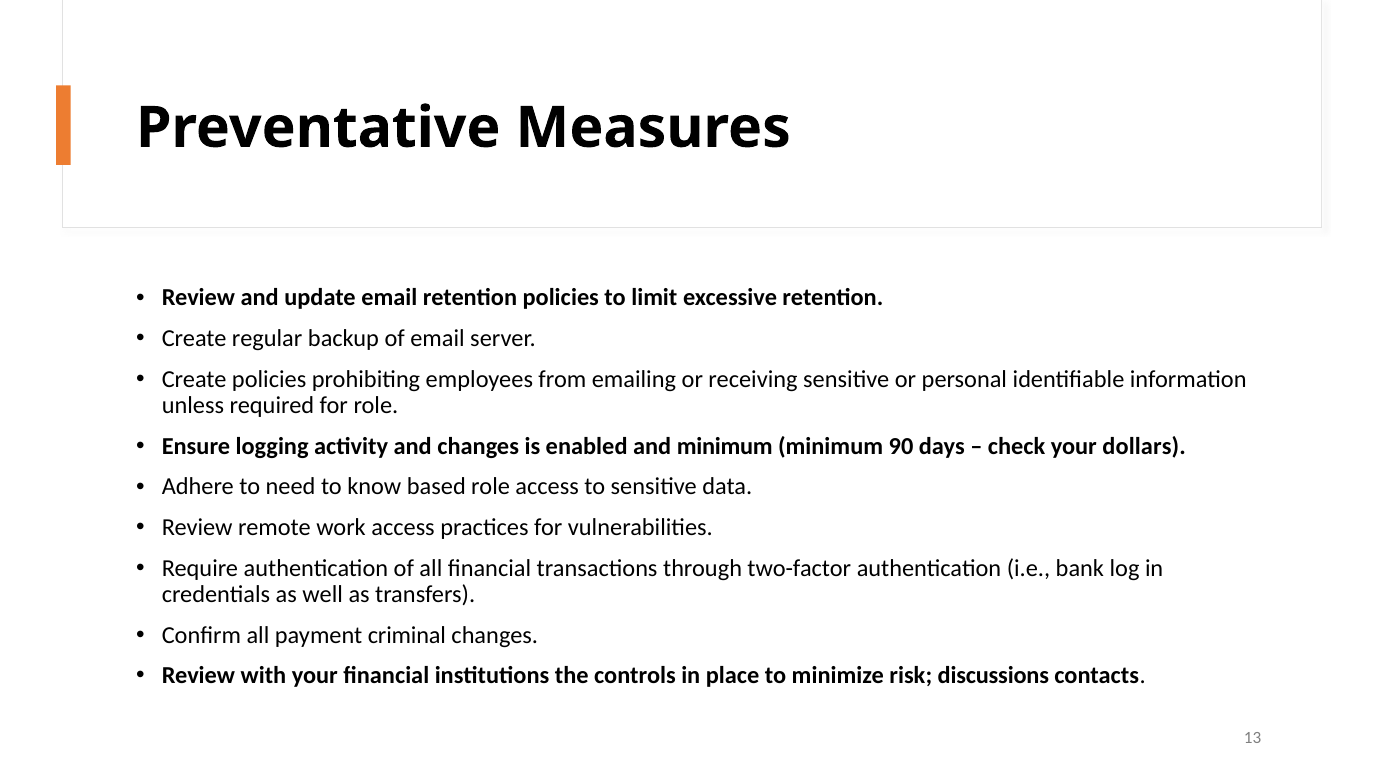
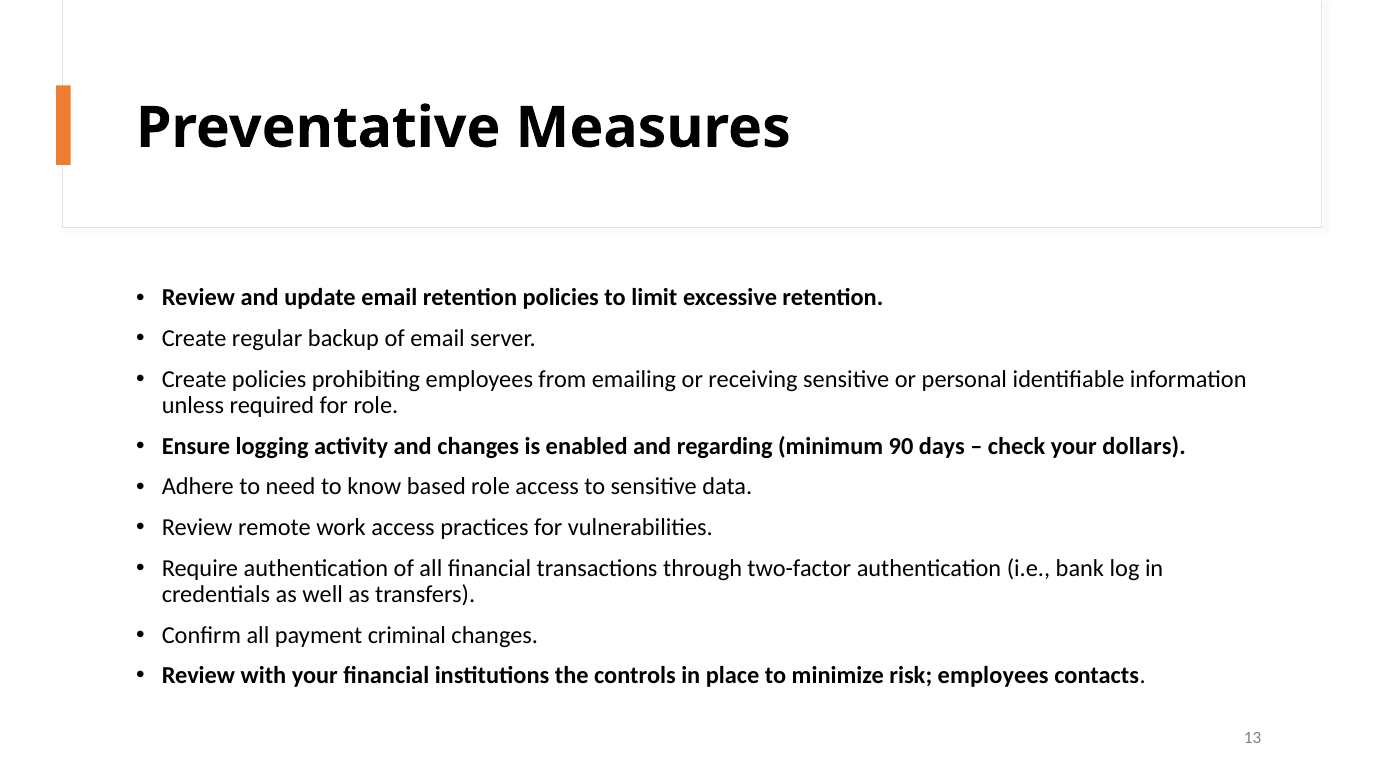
and minimum: minimum -> regarding (725, 446)
risk discussions: discussions -> employees (993, 676)
